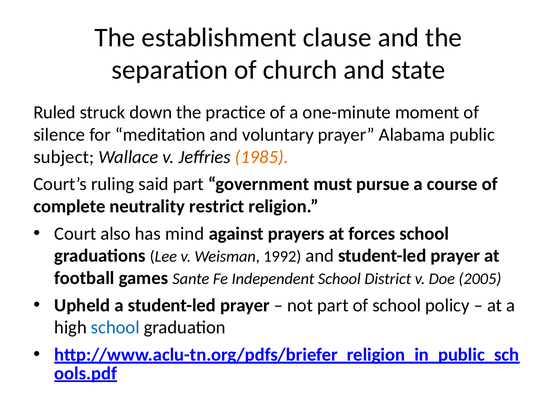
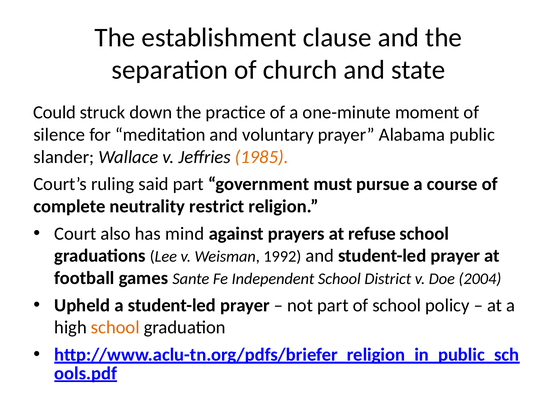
Ruled: Ruled -> Could (55, 113)
subject: subject -> slander (64, 157)
forces: forces -> refuse (372, 234)
2005: 2005 -> 2004 (480, 279)
school colour: blue -> orange (115, 328)
